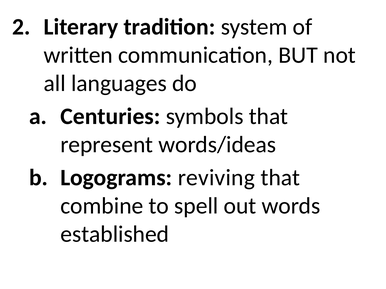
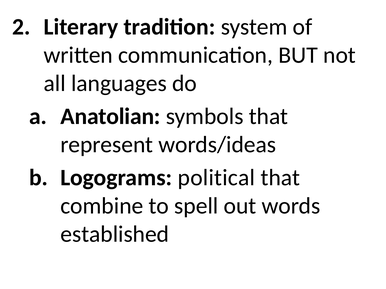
Centuries: Centuries -> Anatolian (110, 117)
reviving: reviving -> political (216, 178)
